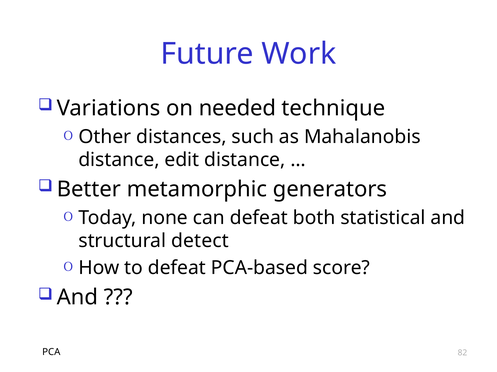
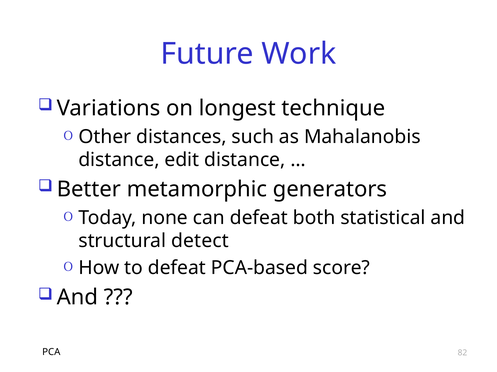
needed: needed -> longest (237, 108)
